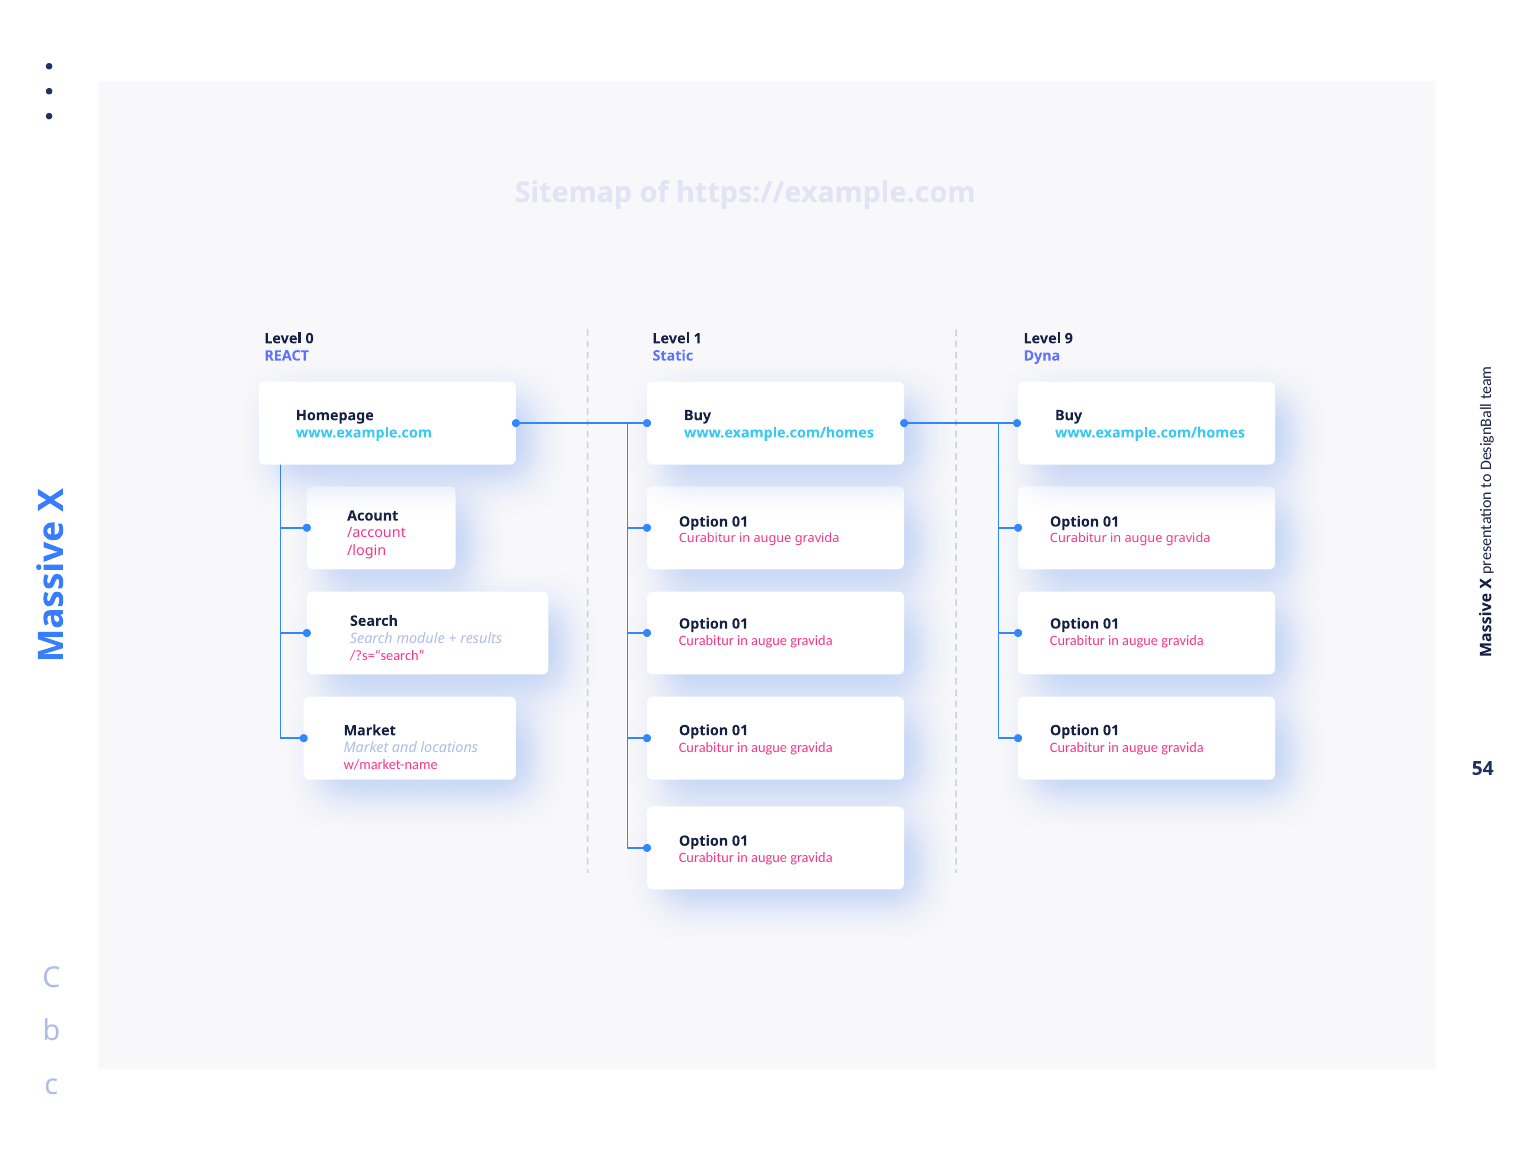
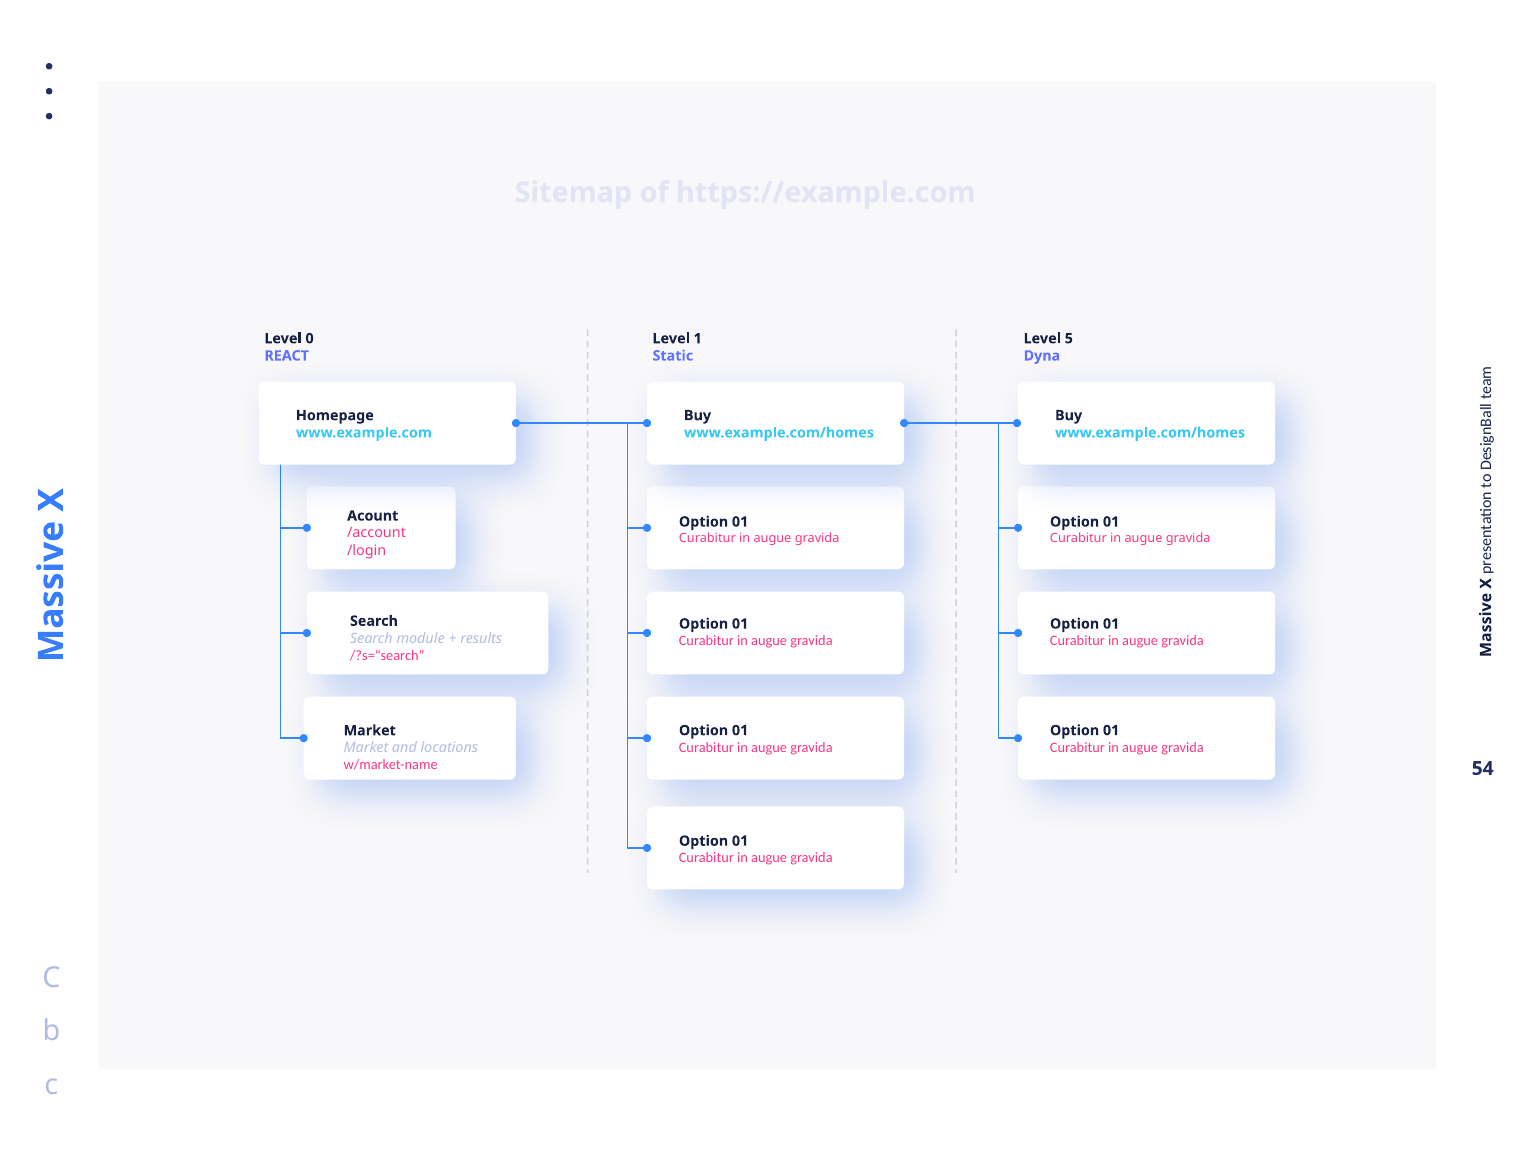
9: 9 -> 5 (1069, 339)
